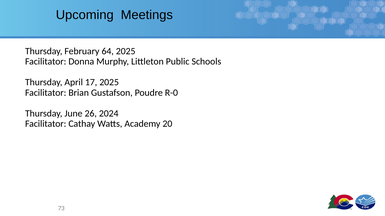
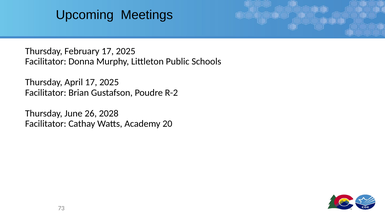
February 64: 64 -> 17 (108, 51)
R-0: R-0 -> R-2 (171, 93)
2024: 2024 -> 2028 (109, 114)
